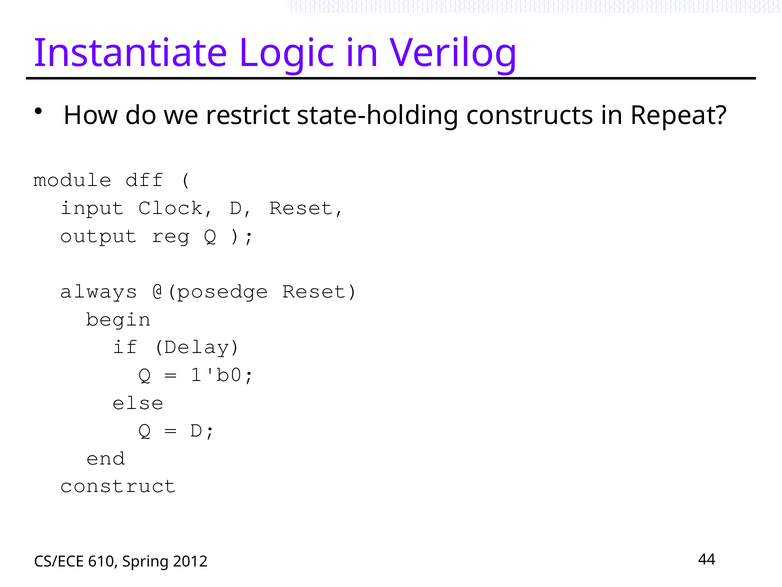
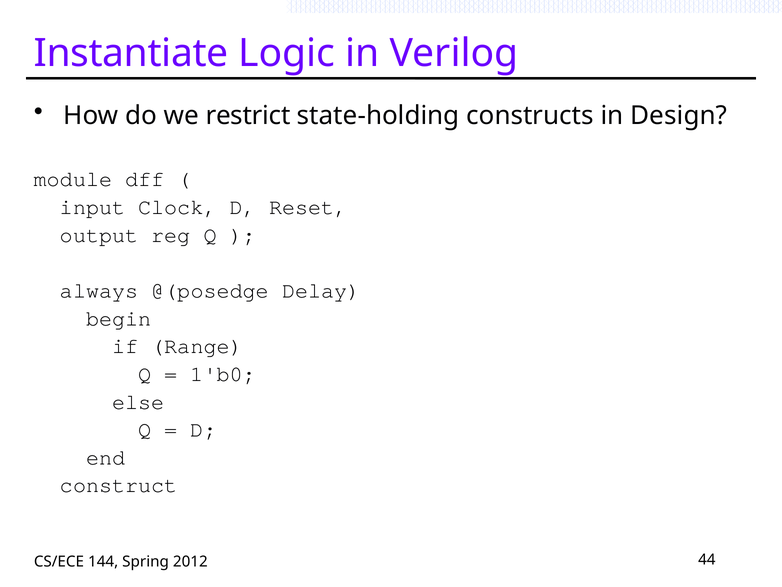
Repeat: Repeat -> Design (679, 116)
@(posedge Reset: Reset -> Delay (321, 290)
Delay: Delay -> Range (197, 346)
610: 610 -> 144 (103, 561)
